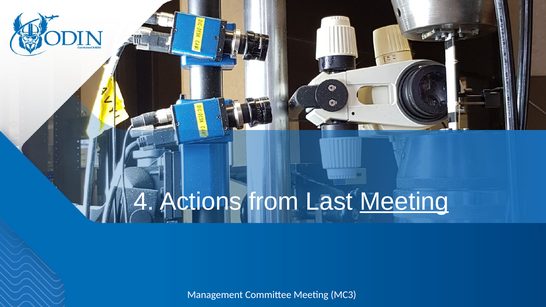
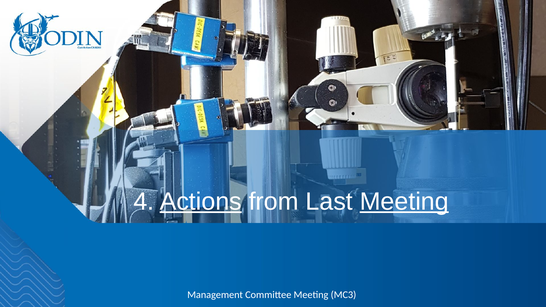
Actions underline: none -> present (201, 202)
